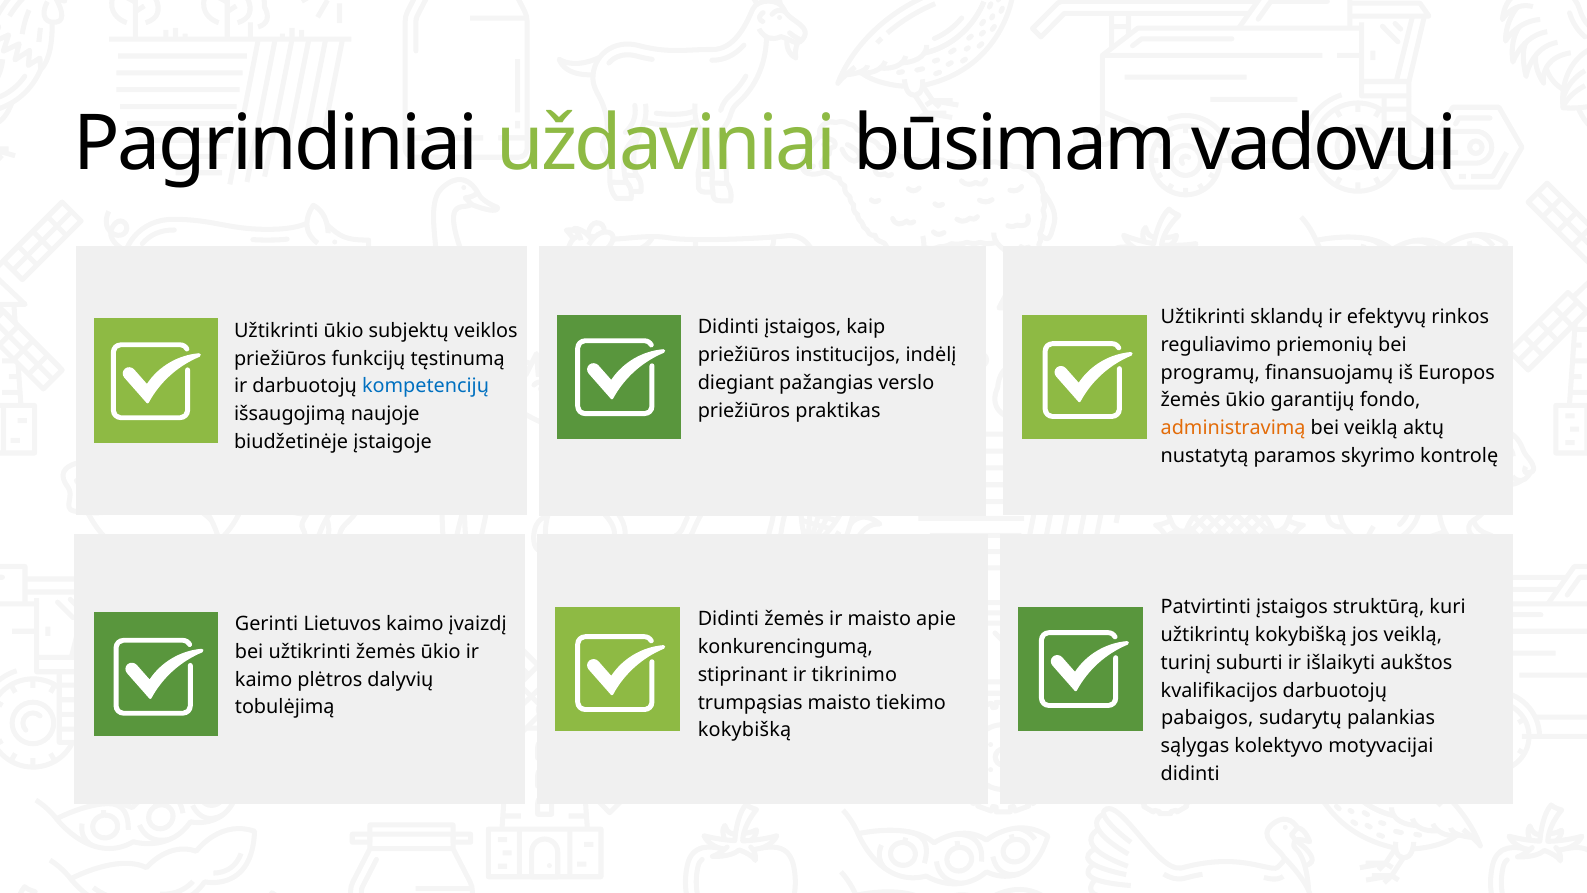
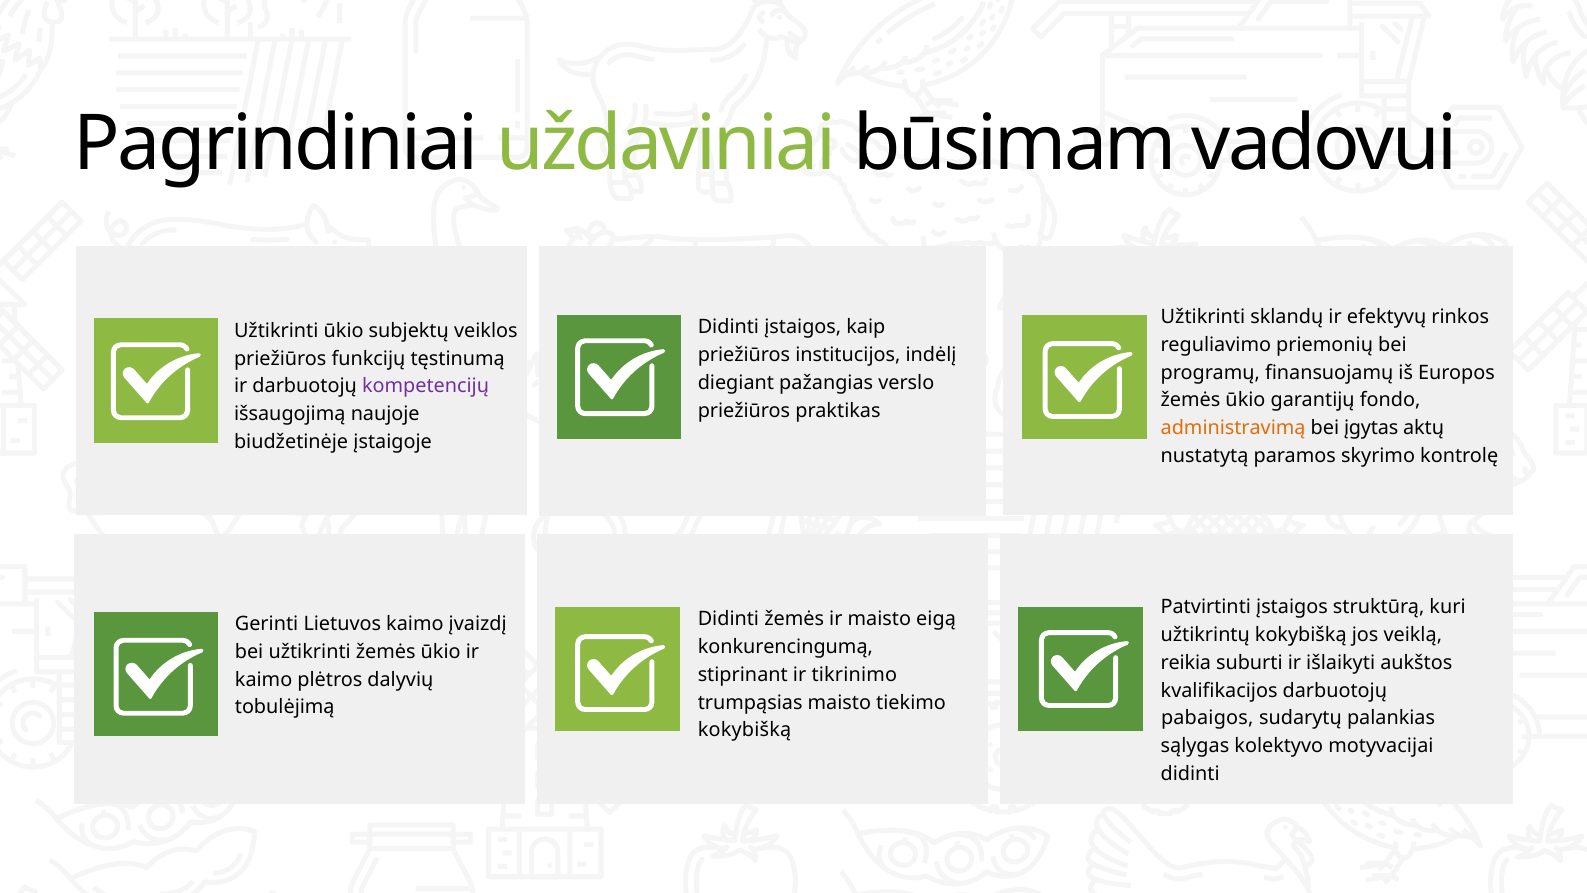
kompetencijų colour: blue -> purple (426, 386)
bei veiklą: veiklą -> įgytas (1371, 428)
apie: apie -> eigą (936, 619)
turinį: turinį -> reikia (1186, 662)
